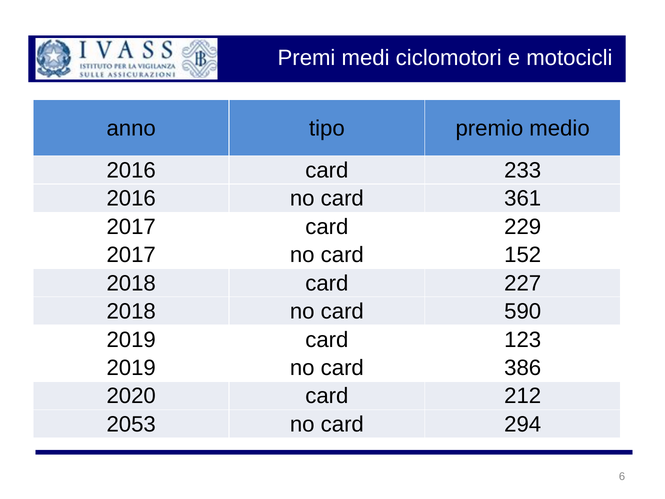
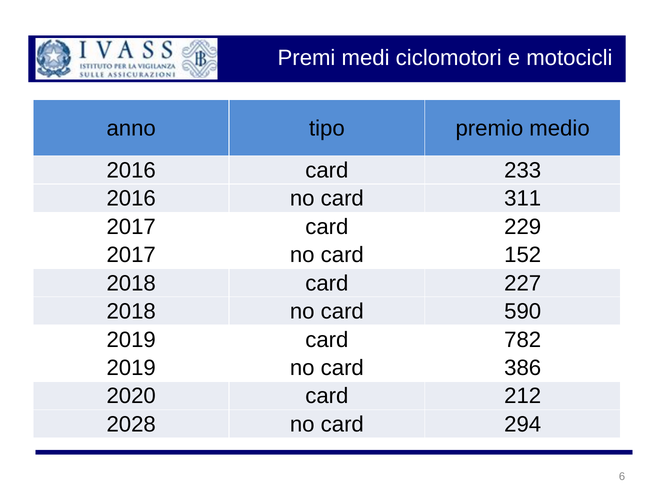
361: 361 -> 311 (523, 199)
123: 123 -> 782 (523, 340)
2053: 2053 -> 2028 (131, 424)
